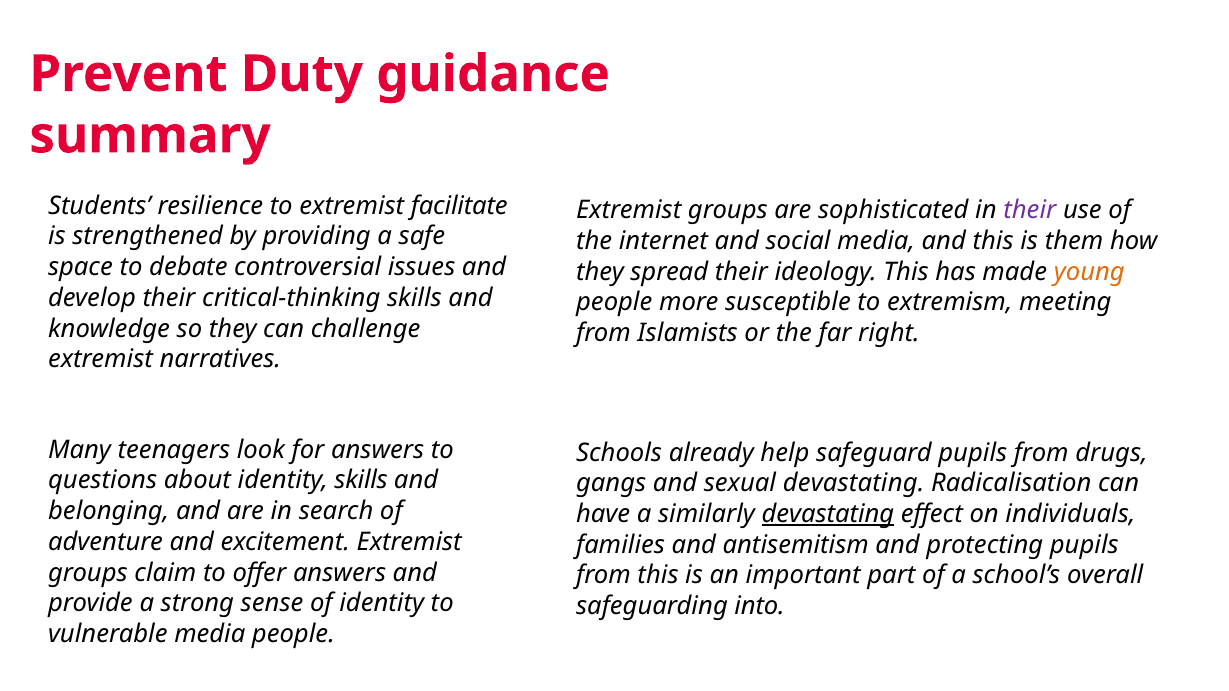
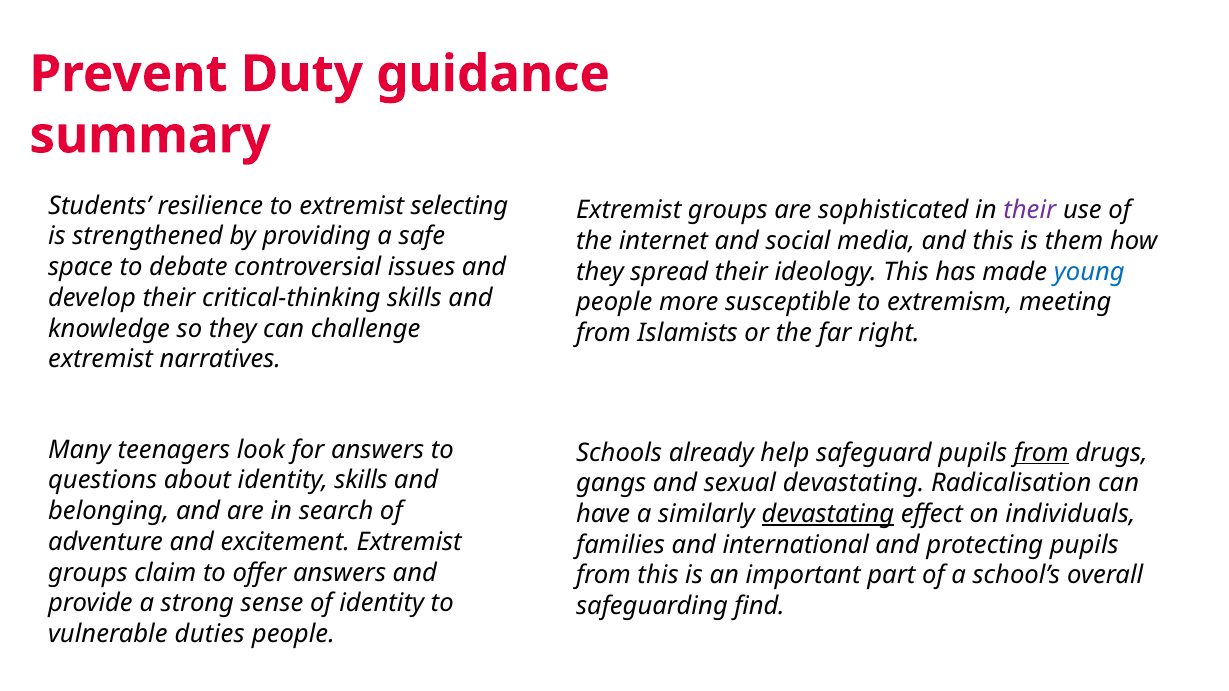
facilitate: facilitate -> selecting (459, 206)
young colour: orange -> blue (1089, 272)
from underline: none -> present (1041, 453)
antisemitism: antisemitism -> international (796, 545)
into: into -> find (760, 607)
vulnerable media: media -> duties (210, 634)
